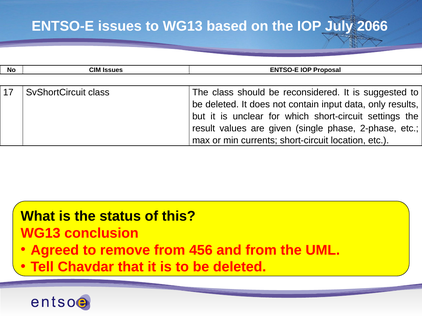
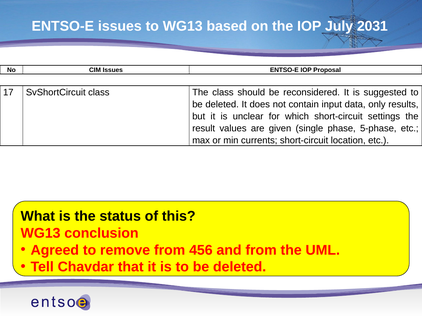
2066: 2066 -> 2031 (372, 26)
2-phase: 2-phase -> 5-phase (378, 128)
